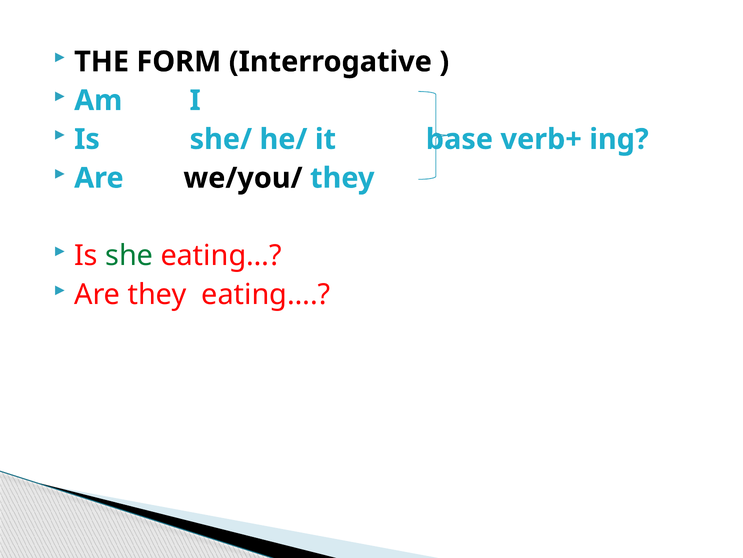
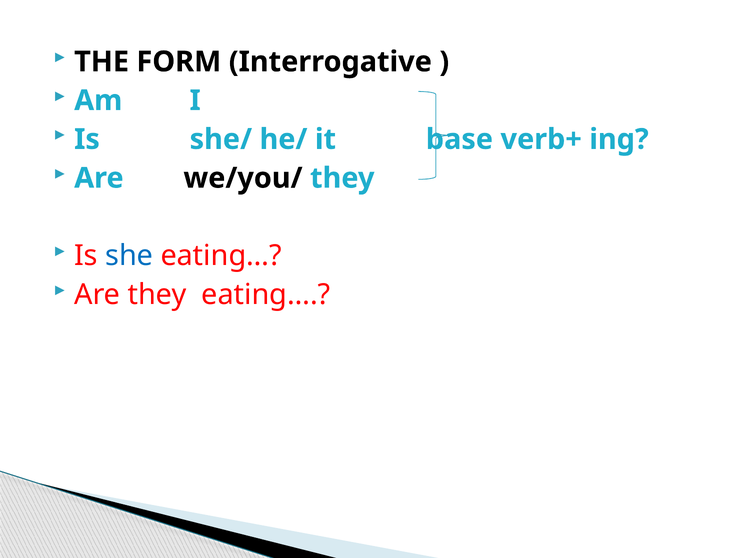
she colour: green -> blue (129, 255)
